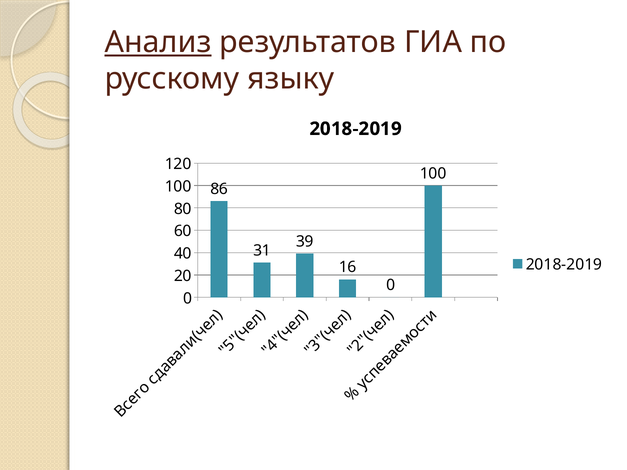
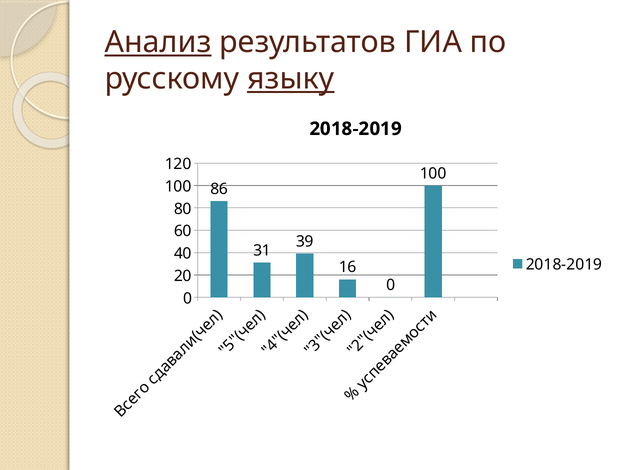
языку underline: none -> present (291, 79)
